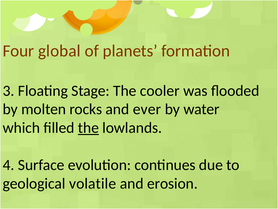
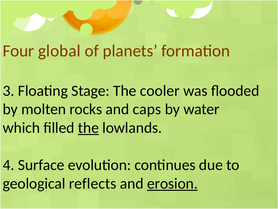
ever: ever -> caps (147, 109)
volatile: volatile -> reflects (93, 183)
erosion underline: none -> present (172, 183)
